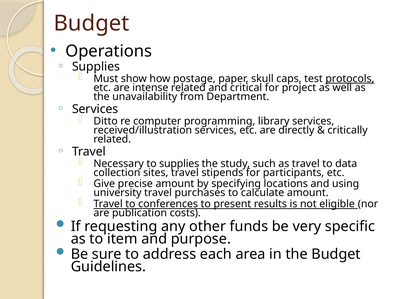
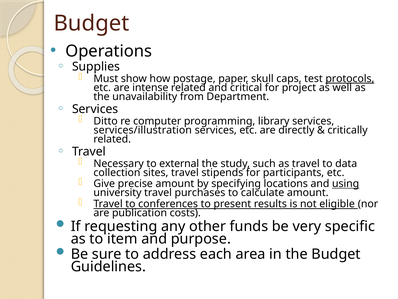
received/illustration: received/illustration -> services/illustration (143, 130)
to supplies: supplies -> external (179, 163)
using underline: none -> present (346, 183)
